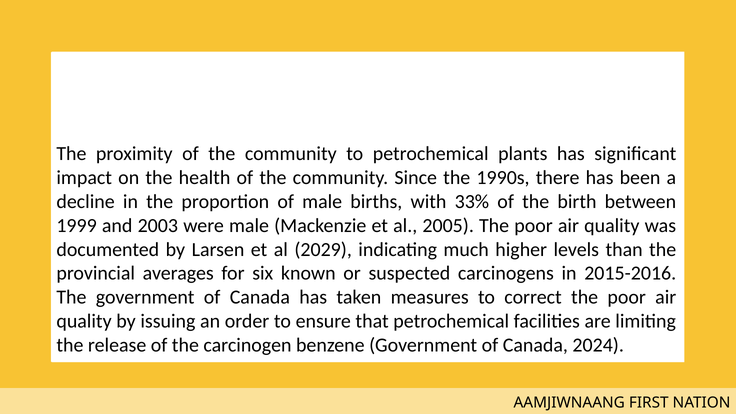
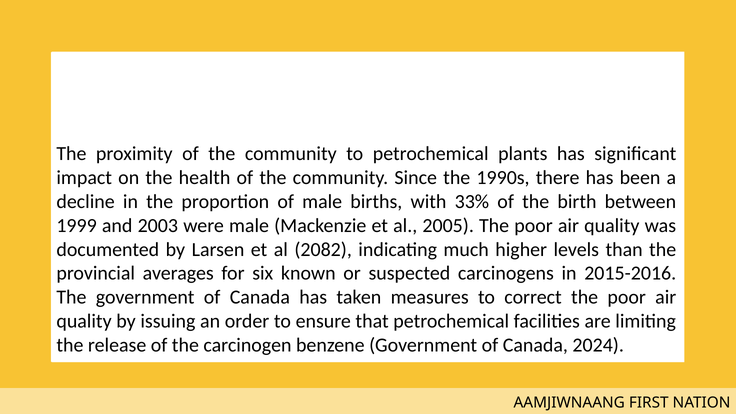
2029: 2029 -> 2082 (323, 249)
